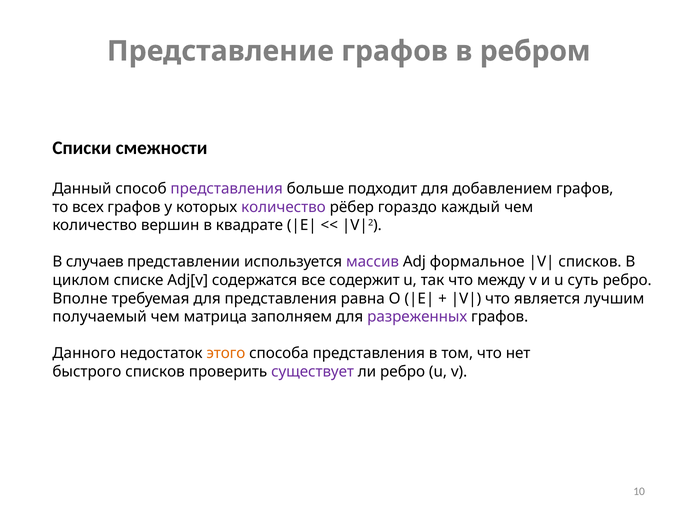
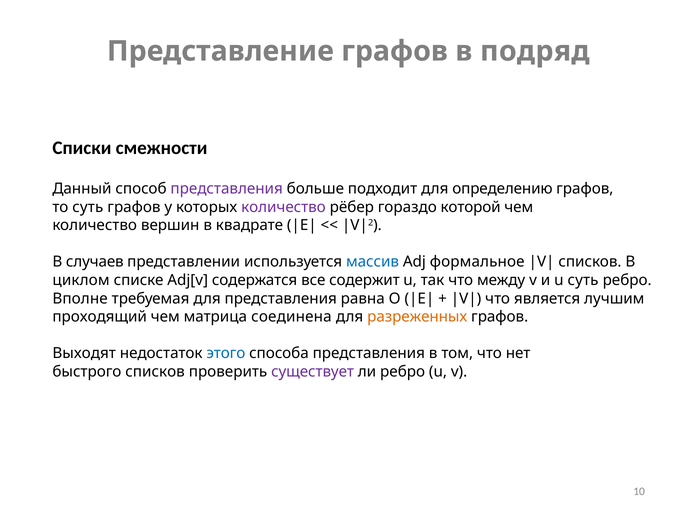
ребром: ребром -> подряд (535, 51)
добавлением: добавлением -> определению (502, 188)
то всех: всех -> суть (88, 207)
каждый: каждый -> которой (471, 207)
массив colour: purple -> blue (373, 262)
получаемый: получаемый -> проходящий (100, 316)
заполняем: заполняем -> соединена (291, 316)
разреженных colour: purple -> orange (417, 316)
Данного: Данного -> Выходят (84, 353)
этого colour: orange -> blue (226, 353)
